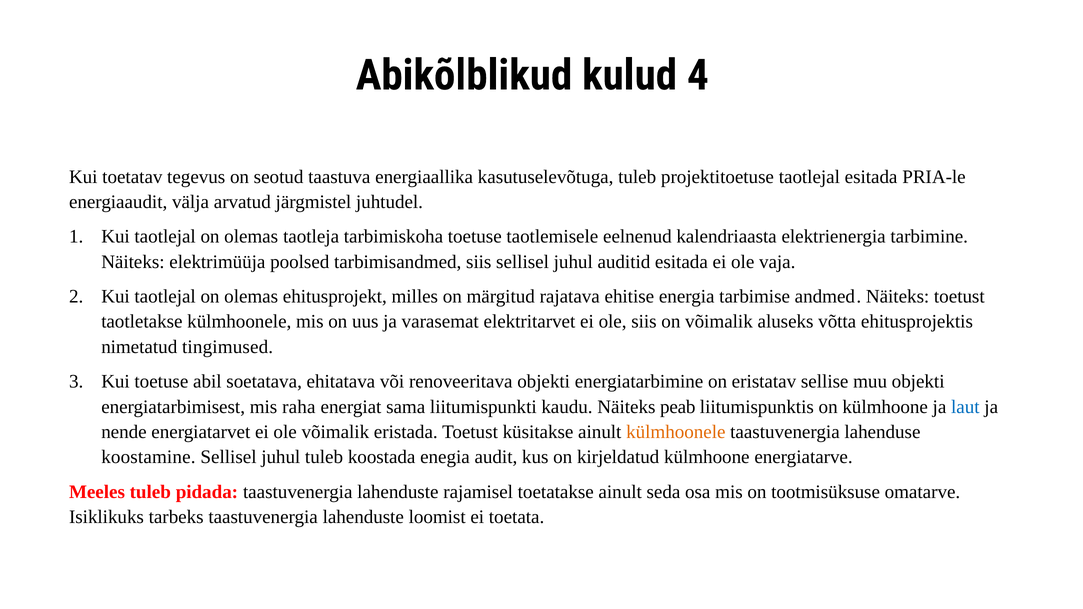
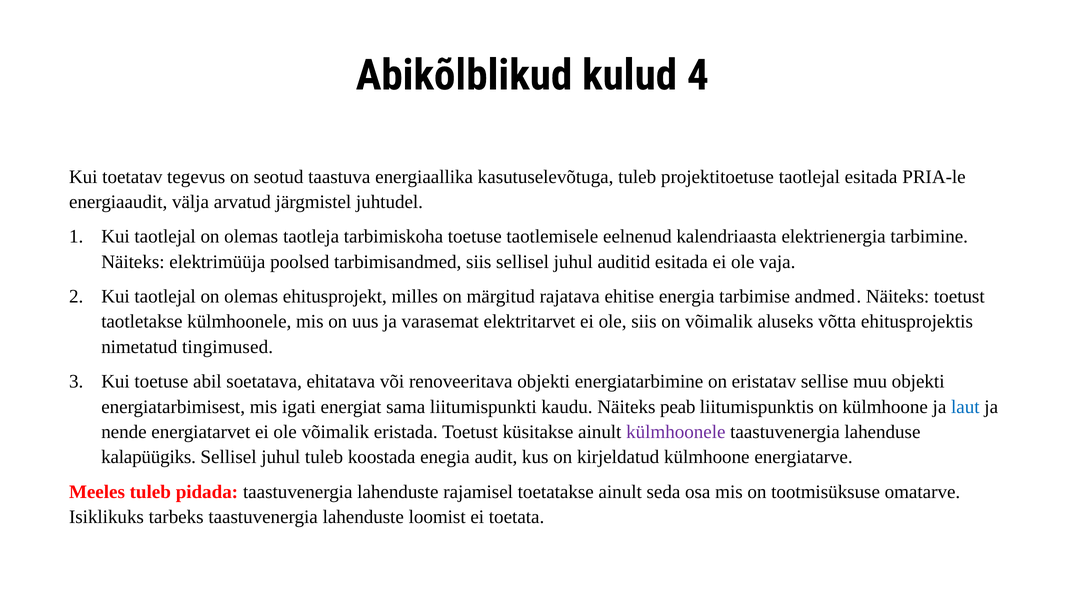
raha: raha -> igati (299, 407)
külmhoonele colour: orange -> purple (676, 432)
koostamine: koostamine -> kalapüügiks (149, 457)
